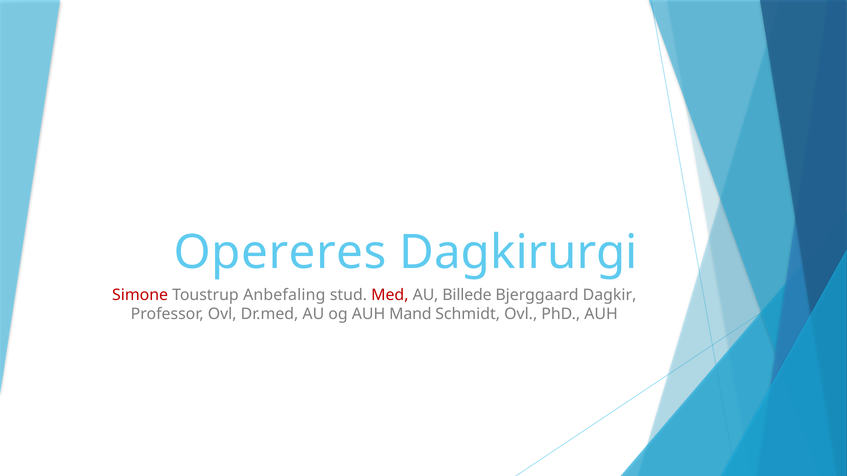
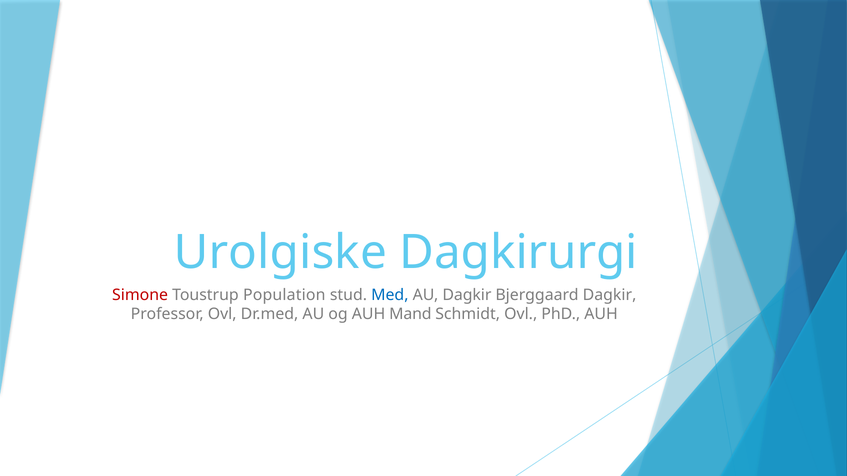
Opereres: Opereres -> Urolgiske (280, 253)
Anbefaling: Anbefaling -> Population (284, 295)
Med colour: red -> blue (390, 295)
AU Billede: Billede -> Dagkir (467, 295)
